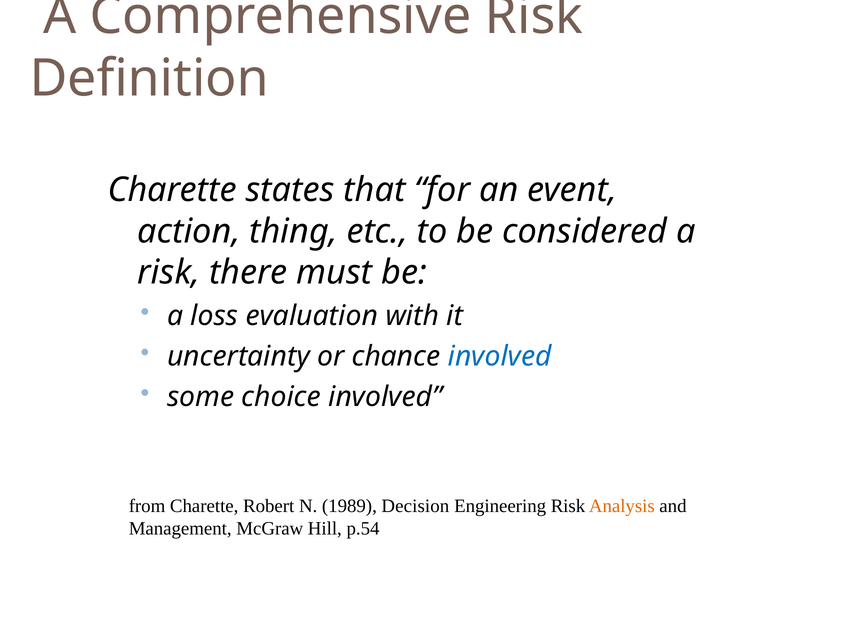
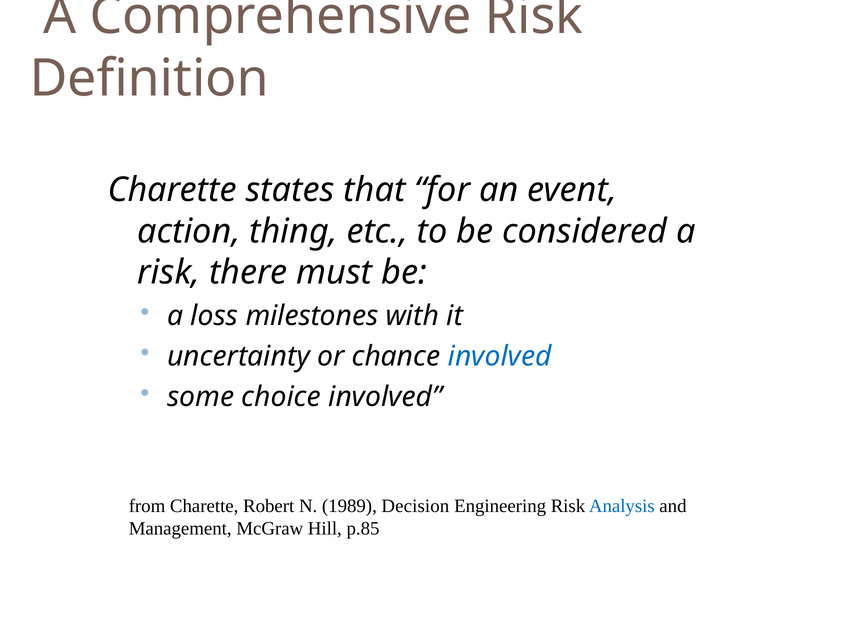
evaluation: evaluation -> milestones (312, 316)
Analysis colour: orange -> blue (622, 506)
p.54: p.54 -> p.85 (363, 528)
